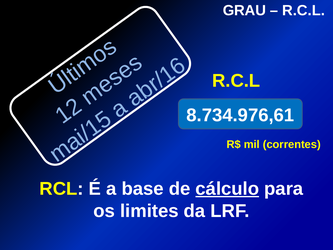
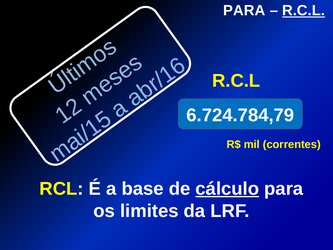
GRAU: GRAU -> PARA (244, 11)
R.C.L underline: none -> present (304, 11)
8.734.976,61: 8.734.976,61 -> 6.724.784,79 (240, 115)
